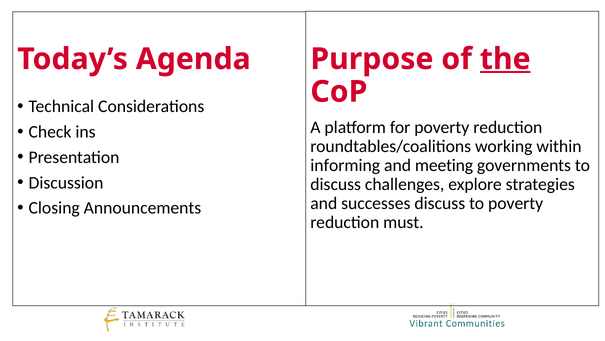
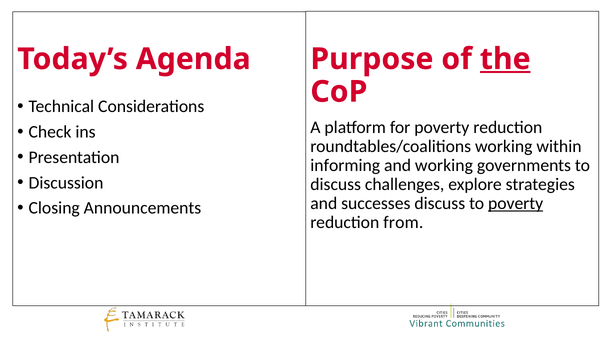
and meeting: meeting -> working (444, 165)
poverty underline: none -> present (516, 203)
must: must -> from (403, 222)
